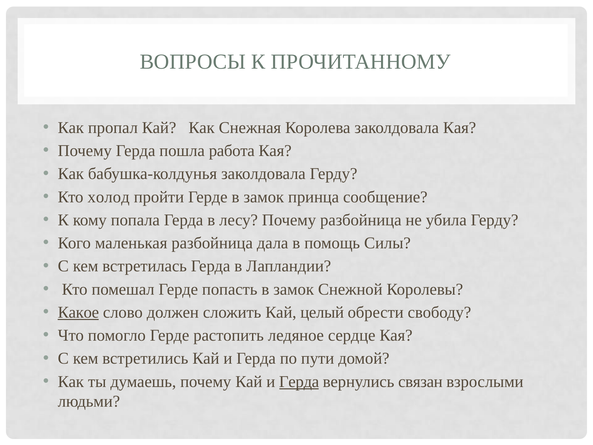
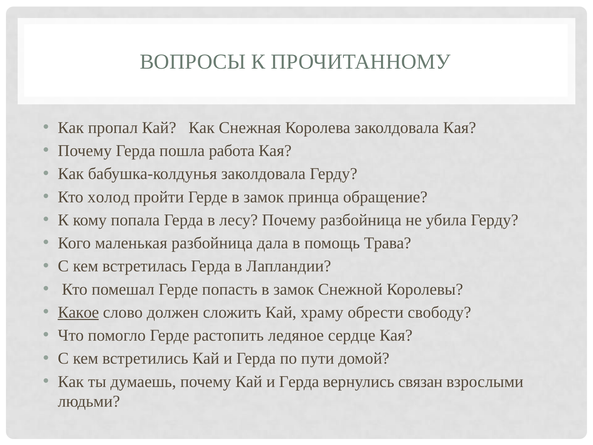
сообщение: сообщение -> обращение (385, 197)
Силы: Силы -> Трава (388, 243)
целый: целый -> храму (322, 312)
Герда underline: present -> none (299, 381)
